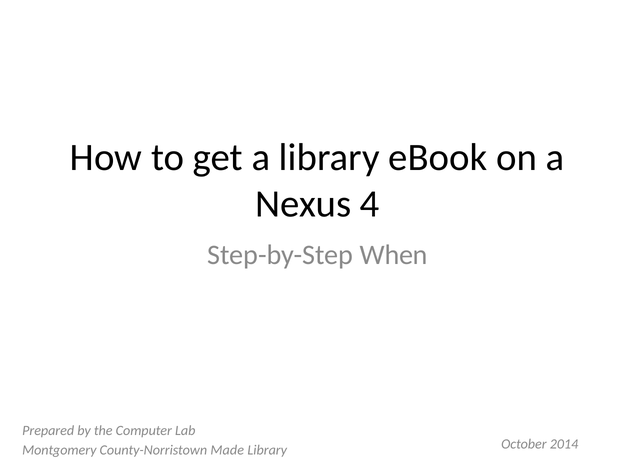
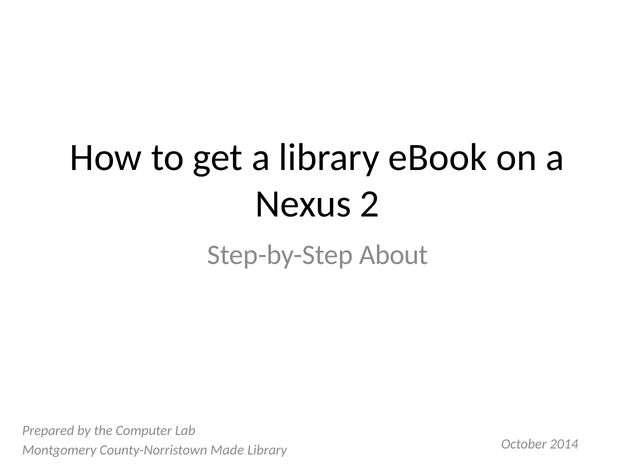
4: 4 -> 2 (370, 204)
When: When -> About (394, 255)
